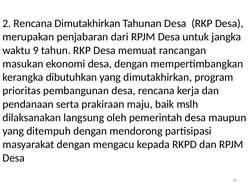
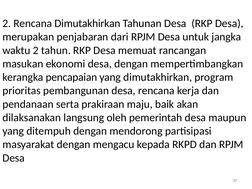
waktu 9: 9 -> 2 (36, 50)
dibutuhkan: dibutuhkan -> pencapaian (71, 77)
mslh: mslh -> akan (187, 104)
